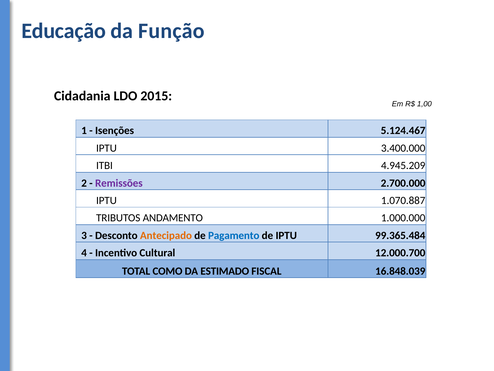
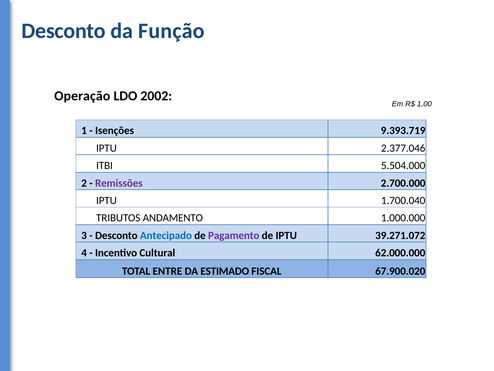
Educação: Educação -> Desconto (64, 31)
Cidadania: Cidadania -> Operação (82, 96)
2015: 2015 -> 2002 (156, 96)
5.124.467: 5.124.467 -> 9.393.719 (403, 131)
3.400.000: 3.400.000 -> 2.377.046 (403, 148)
4.945.209: 4.945.209 -> 5.504.000 (403, 165)
1.070.887: 1.070.887 -> 1.700.040 (403, 200)
Antecipado colour: orange -> blue (166, 235)
Pagamento colour: blue -> purple (234, 235)
99.365.484: 99.365.484 -> 39.271.072 (400, 235)
12.000.700: 12.000.700 -> 62.000.000 (400, 253)
COMO: COMO -> ENTRE (167, 271)
16.848.039: 16.848.039 -> 67.900.020 (400, 271)
